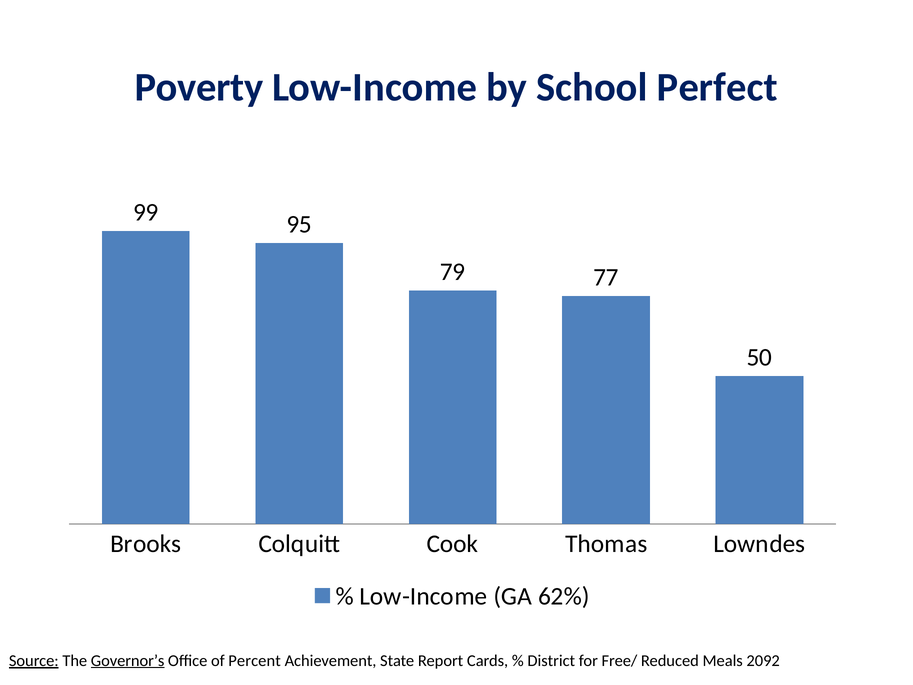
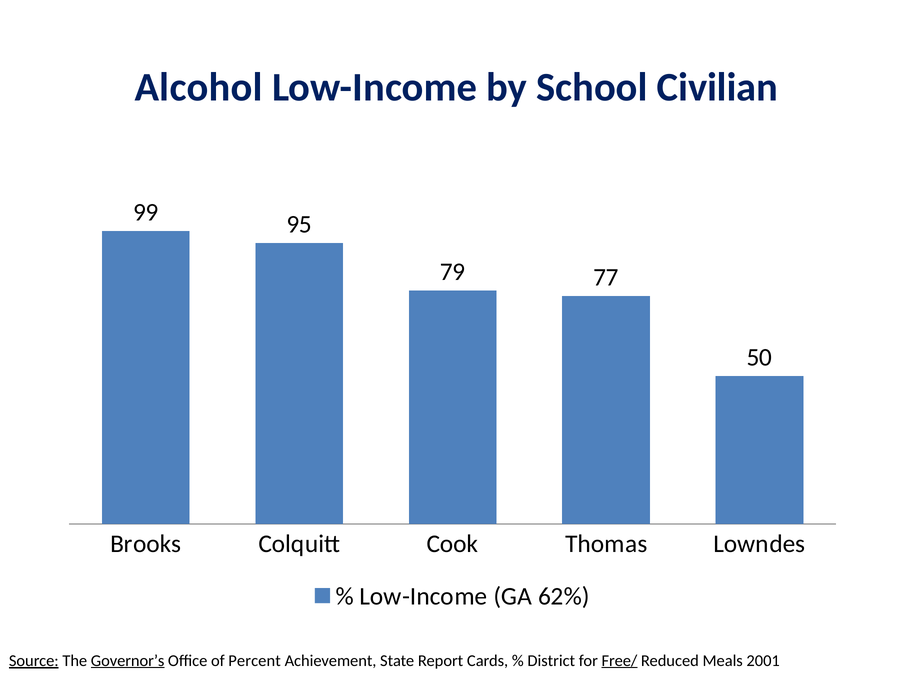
Poverty: Poverty -> Alcohol (199, 87)
Perfect: Perfect -> Civilian (717, 87)
Free/ underline: none -> present (619, 660)
2092: 2092 -> 2001 (763, 660)
